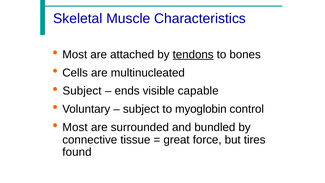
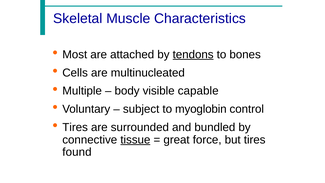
Subject: Subject -> Multiple (82, 91)
ends: ends -> body (127, 91)
Most: Most -> Tires (75, 127)
tissue underline: none -> present (135, 140)
